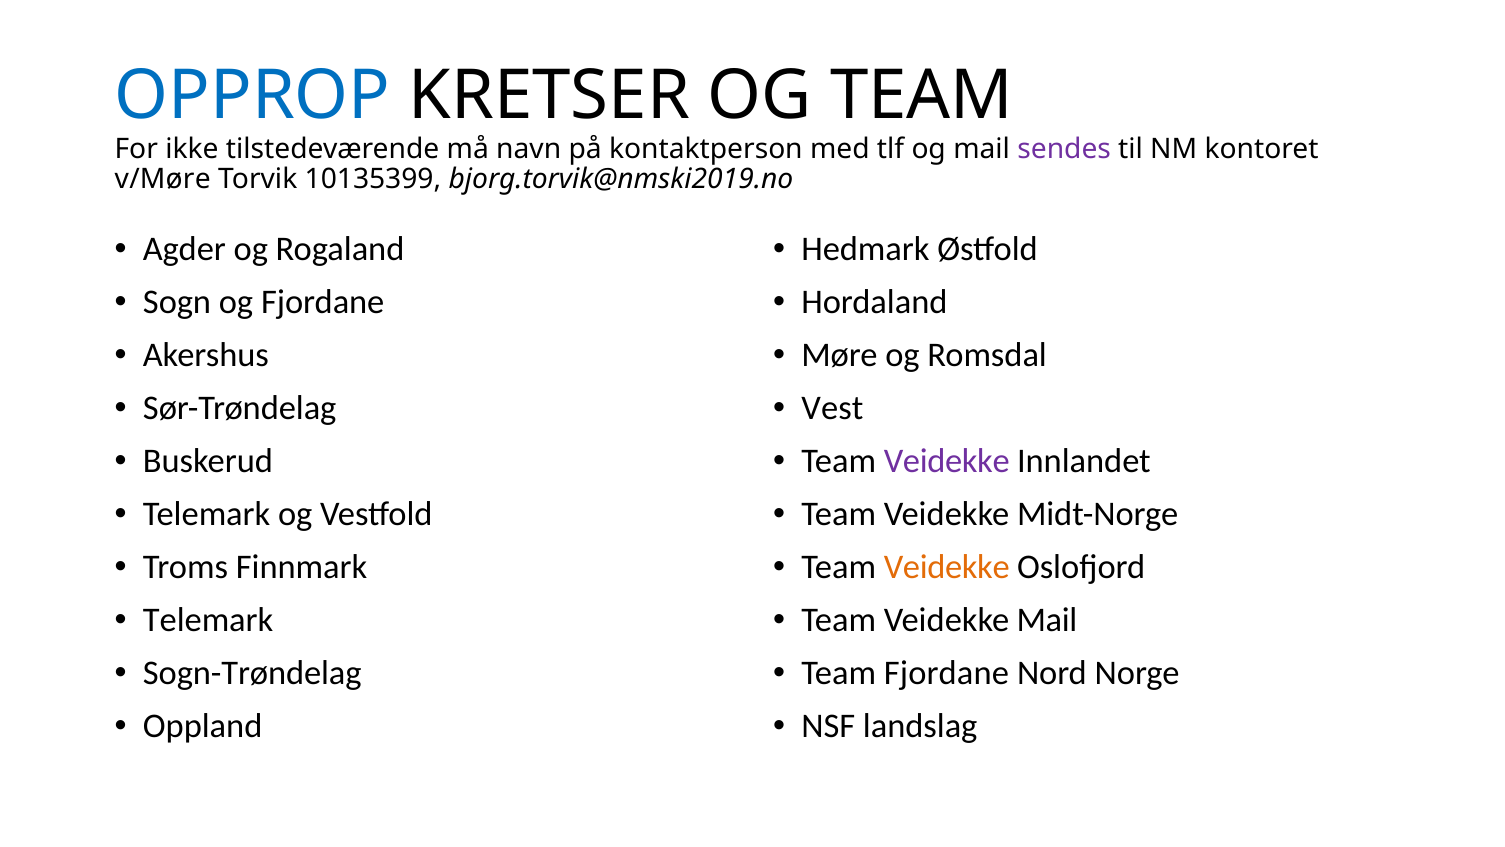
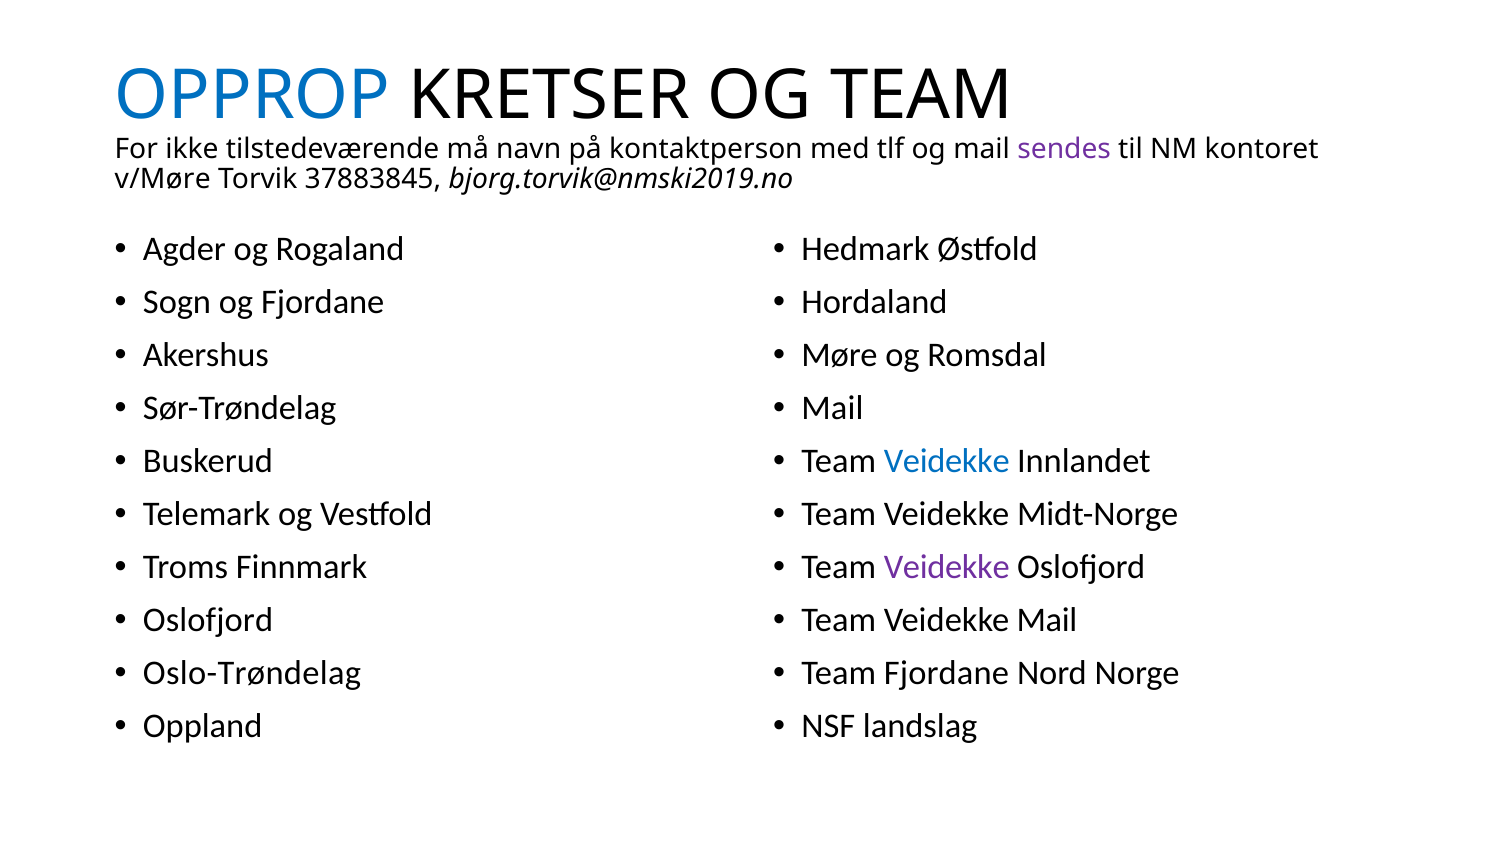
10135399: 10135399 -> 37883845 (373, 179)
Vest: Vest -> Mail (832, 408)
Veidekke colour: purple -> blue (947, 461)
Veidekke colour: orange -> purple (947, 567)
Telemark: Telemark -> Oslofjord (208, 620)
Sogn-Trøndelag: Sogn-Trøndelag -> Oslo-Trøndelag (252, 673)
